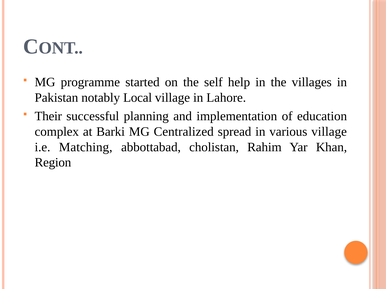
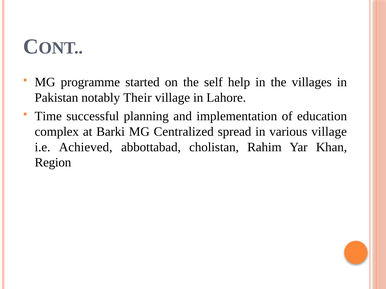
Local: Local -> Their (137, 98)
Their: Their -> Time (48, 116)
Matching: Matching -> Achieved (86, 147)
